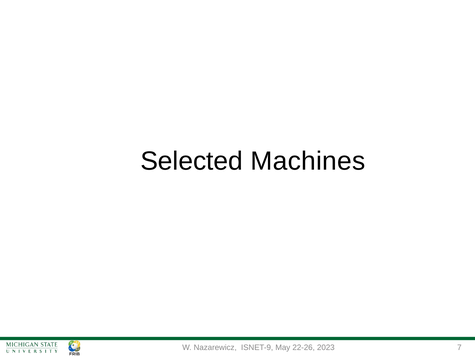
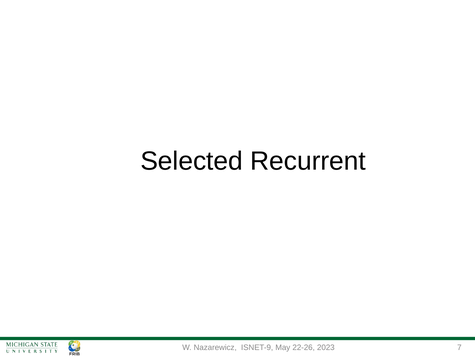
Machines: Machines -> Recurrent (308, 161)
